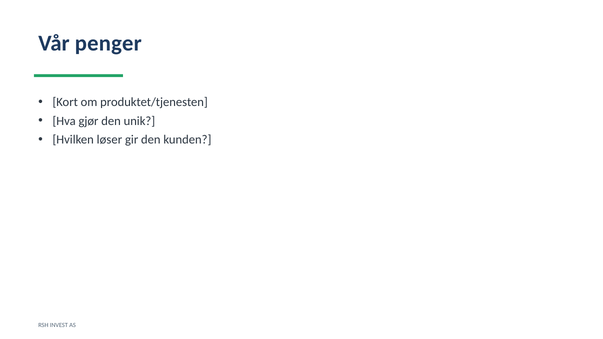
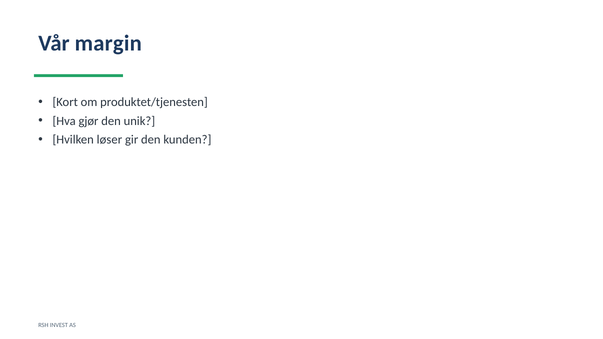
penger: penger -> margin (108, 43)
